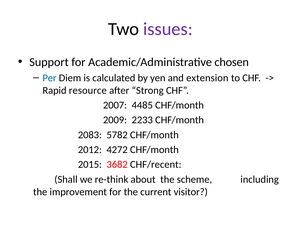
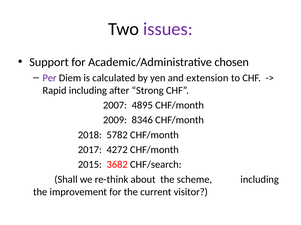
Per colour: blue -> purple (50, 78)
Rapid resource: resource -> including (88, 91)
4485: 4485 -> 4895 (142, 106)
2233: 2233 -> 8346 (142, 120)
2083: 2083 -> 2018 (90, 135)
2012: 2012 -> 2017 (90, 150)
CHF/recent: CHF/recent -> CHF/search (156, 165)
